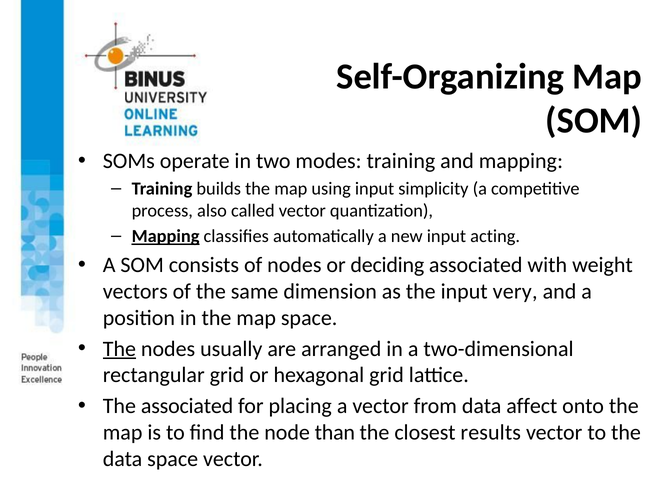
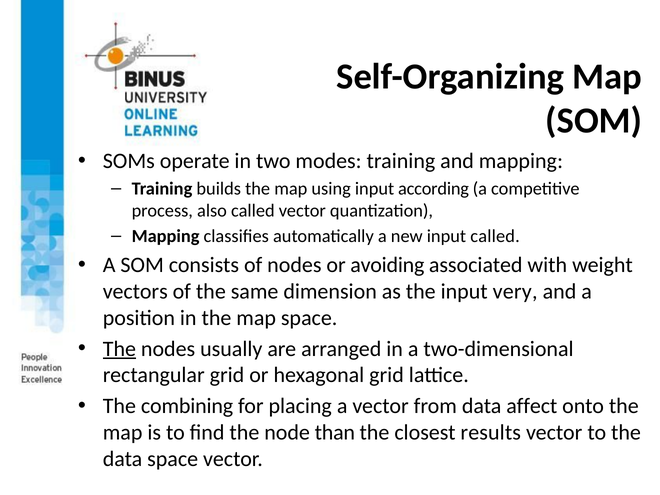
simplicity: simplicity -> according (434, 189)
Mapping underline: present -> none (166, 236)
input acting: acting -> called (495, 236)
deciding: deciding -> avoiding (387, 265)
The associated: associated -> combining (187, 406)
